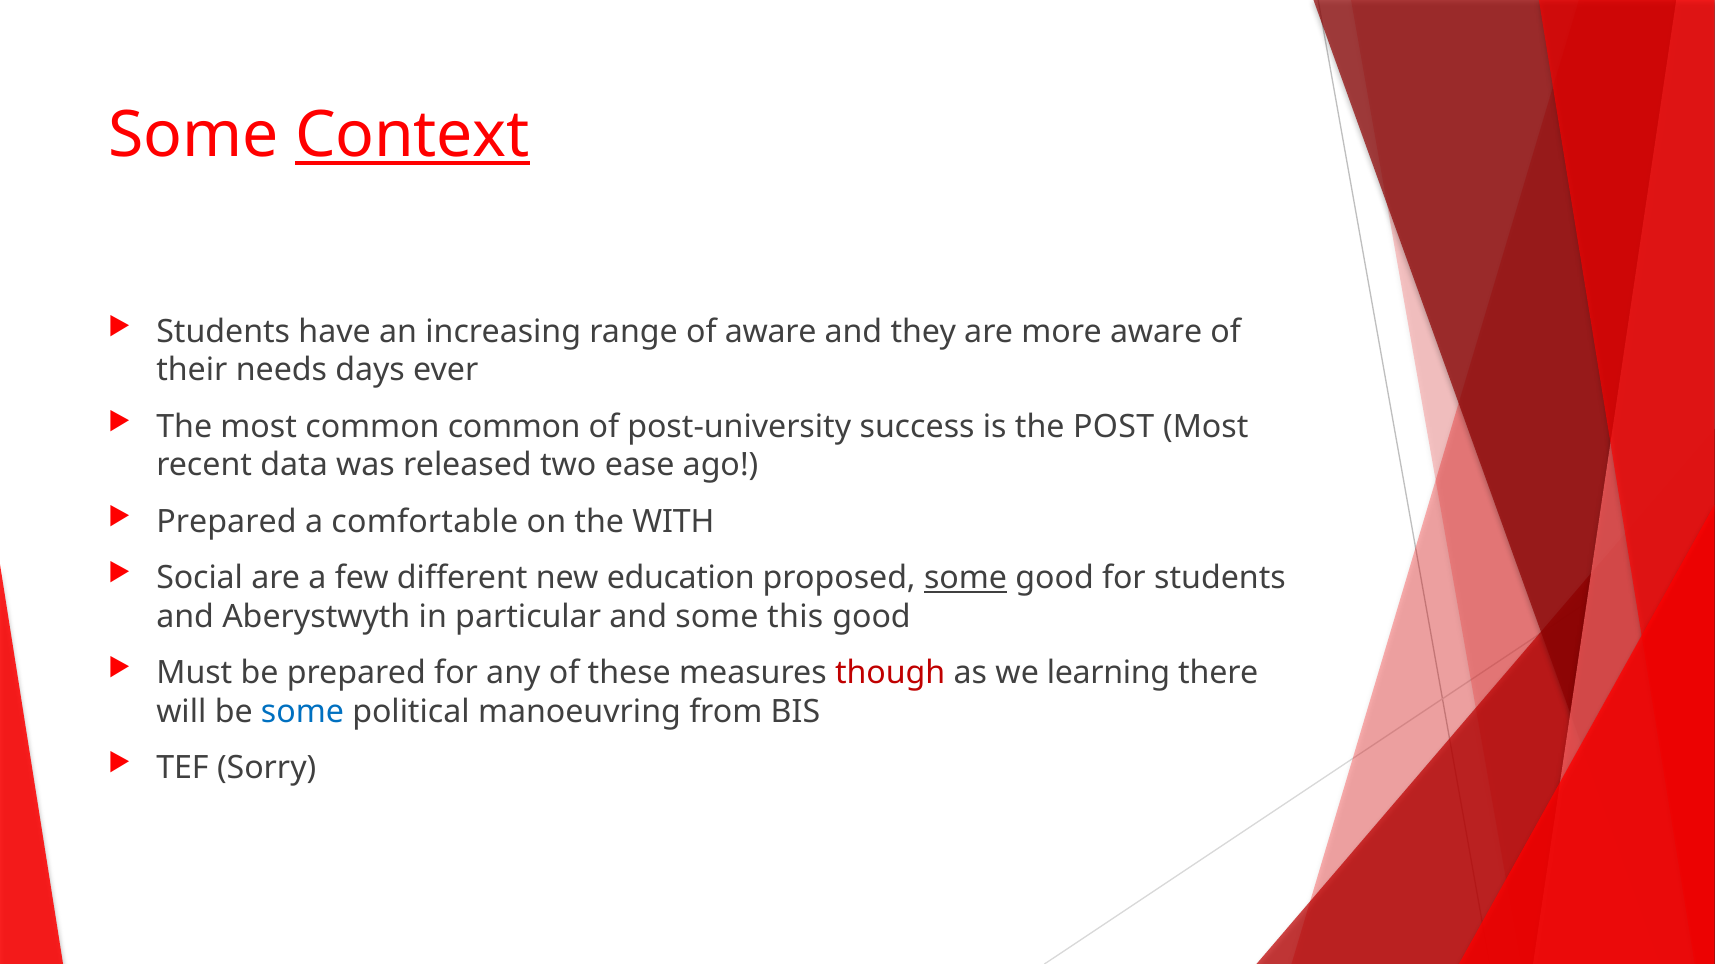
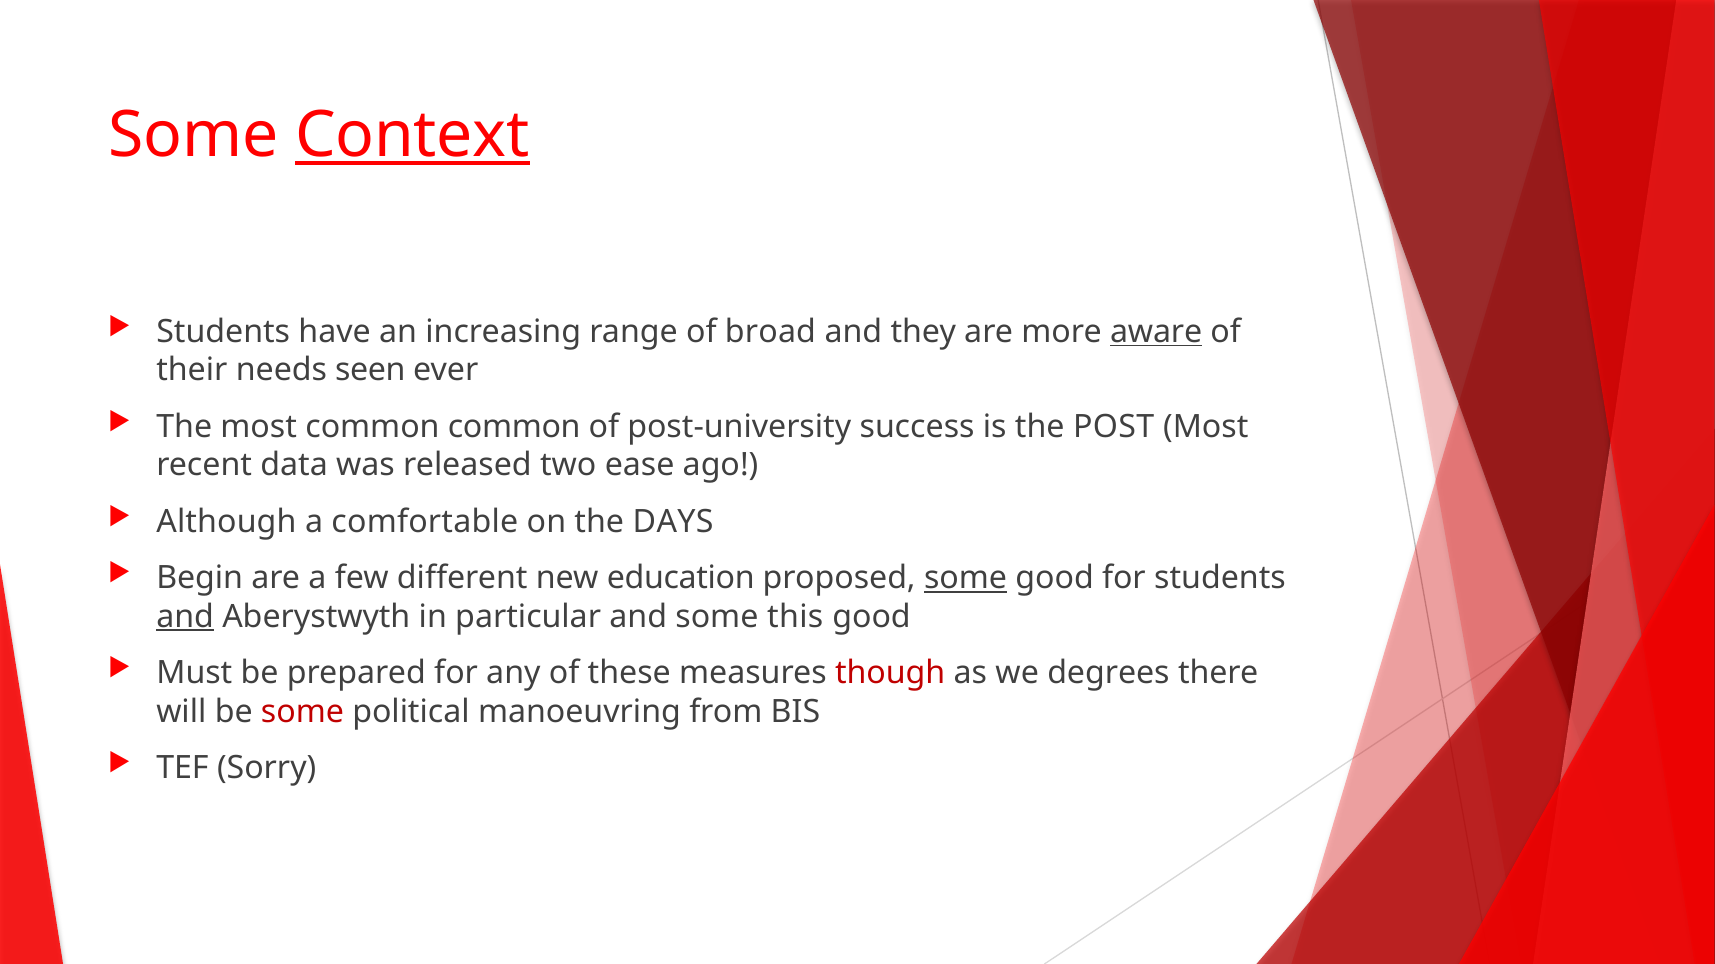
of aware: aware -> broad (770, 332)
aware underline: none -> present (1156, 332)
days: days -> seen (370, 370)
Prepared: Prepared -> Although (226, 522)
WITH: WITH -> DAYS (673, 522)
Social: Social -> Begin (200, 578)
and underline: none -> present (185, 617)
learning: learning -> degrees (1108, 674)
some colour: blue -> red (302, 712)
